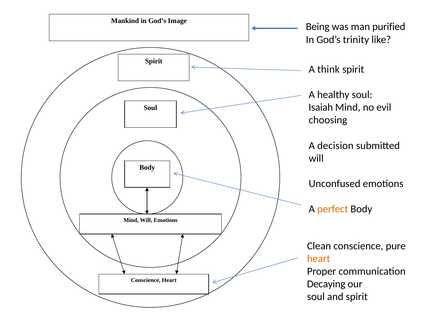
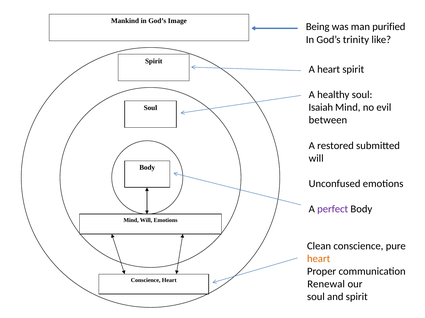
A think: think -> heart (329, 69)
choosing: choosing -> between (328, 120)
decision: decision -> restored (336, 146)
perfect colour: orange -> purple (333, 210)
Decaying: Decaying -> Renewal (326, 285)
